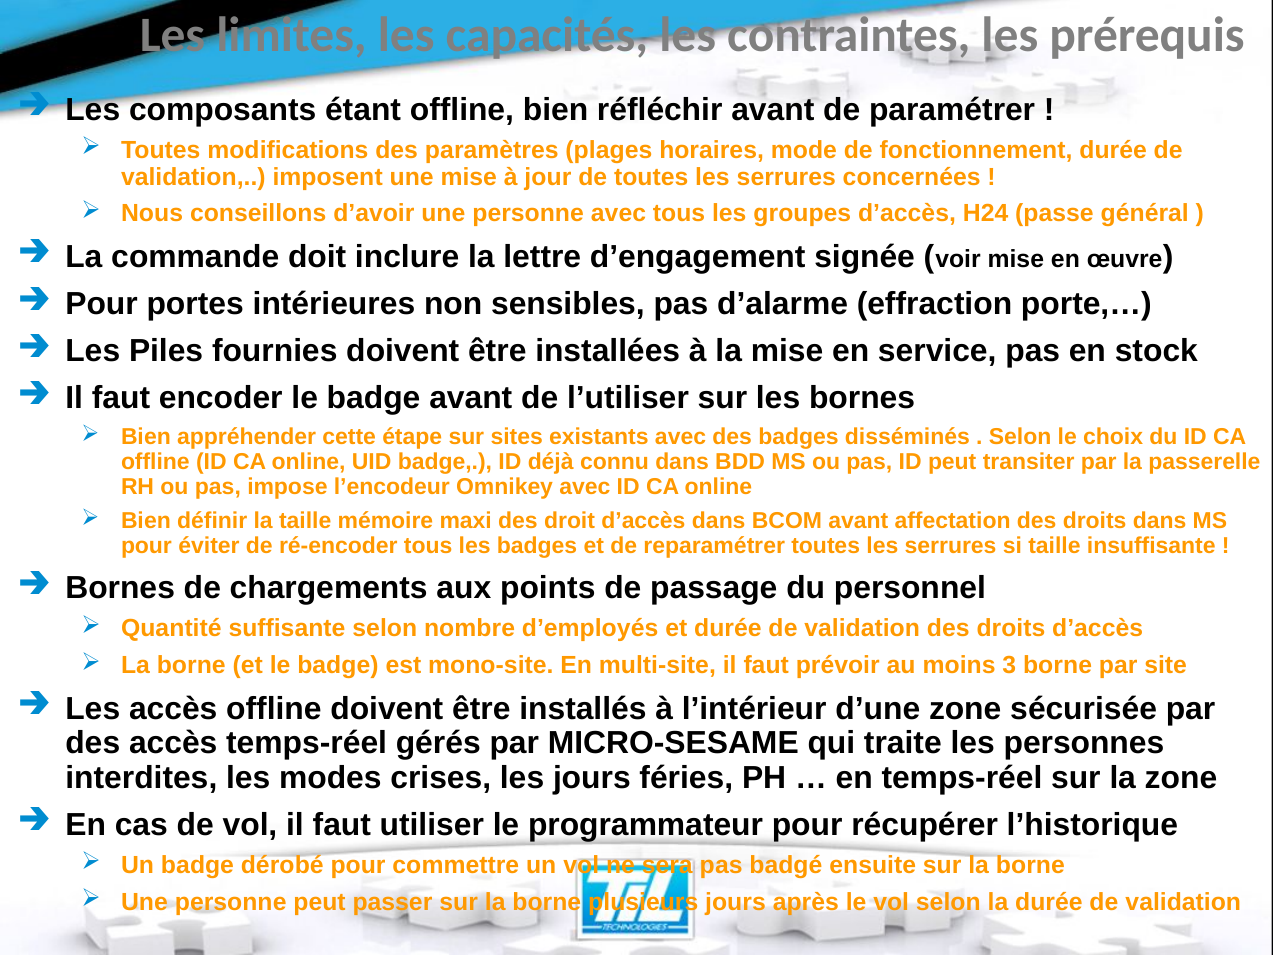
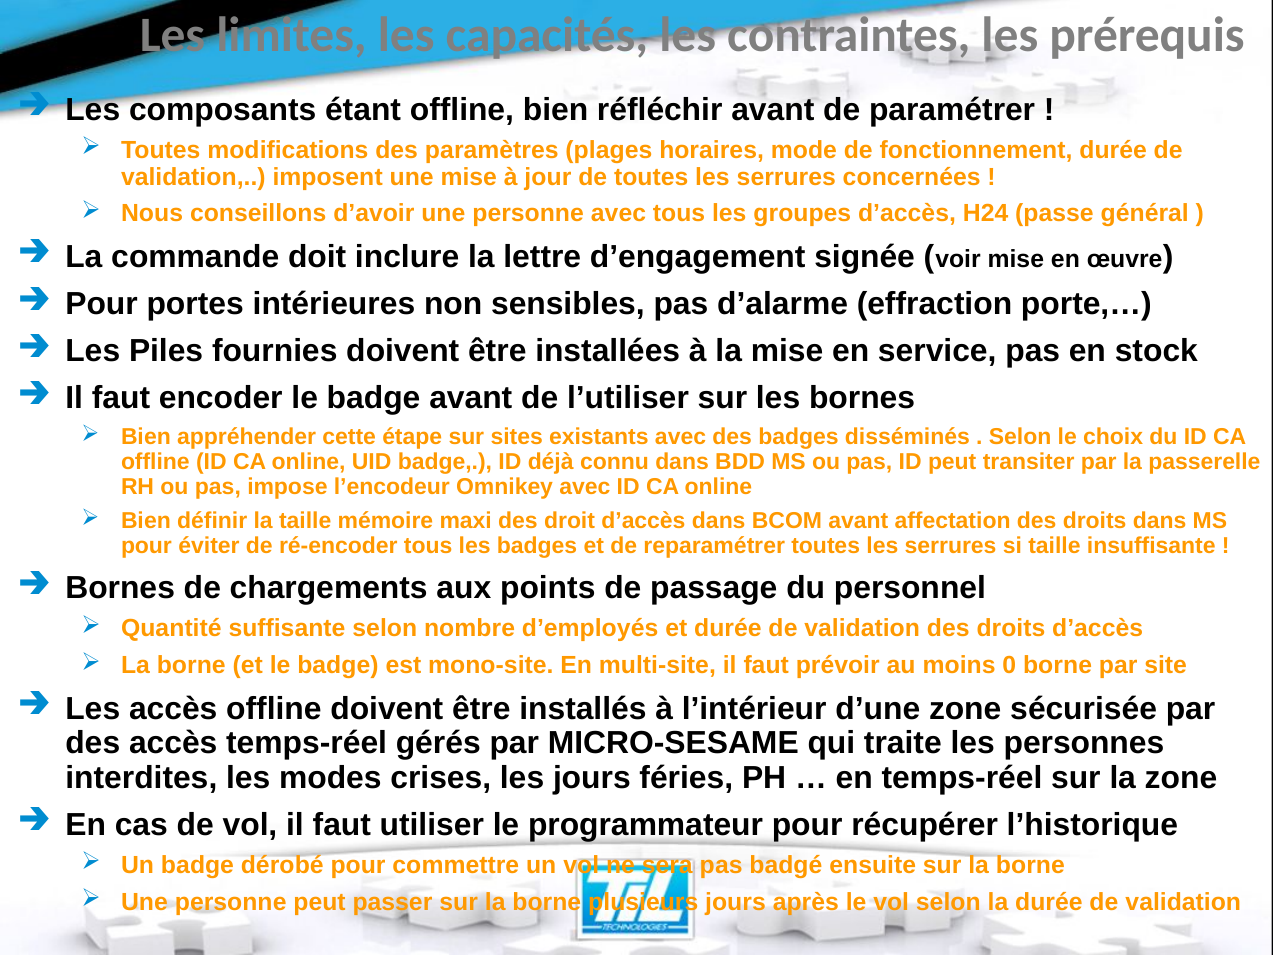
3: 3 -> 0 (1009, 665)
